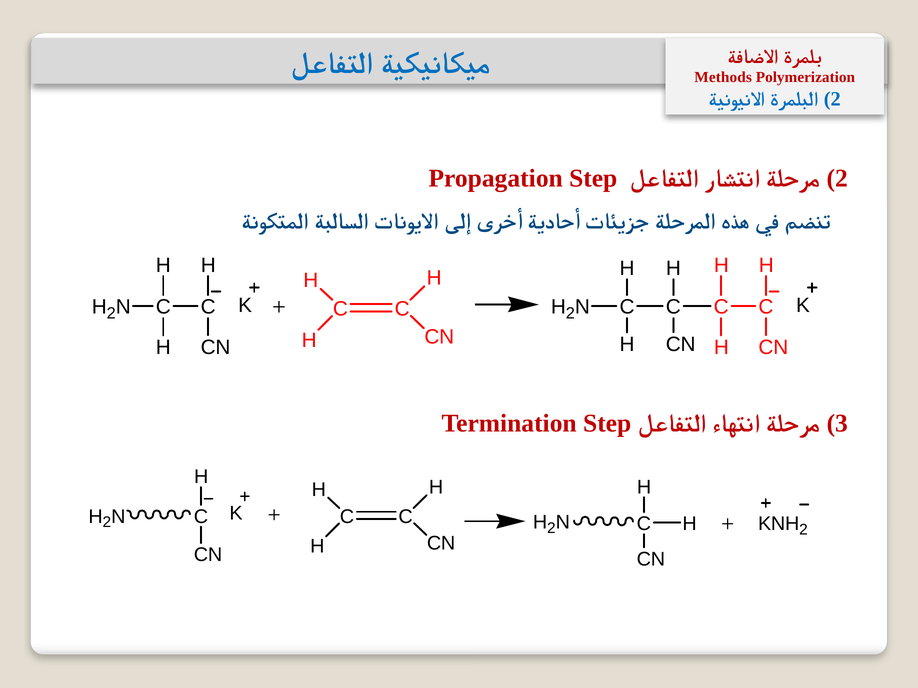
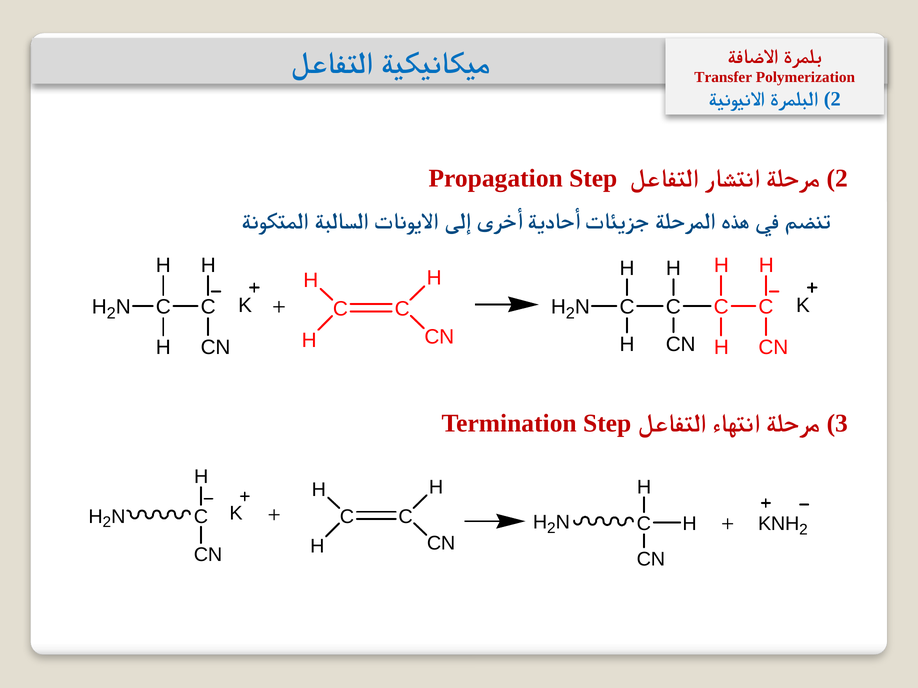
Methods: Methods -> Transfer (723, 77)
